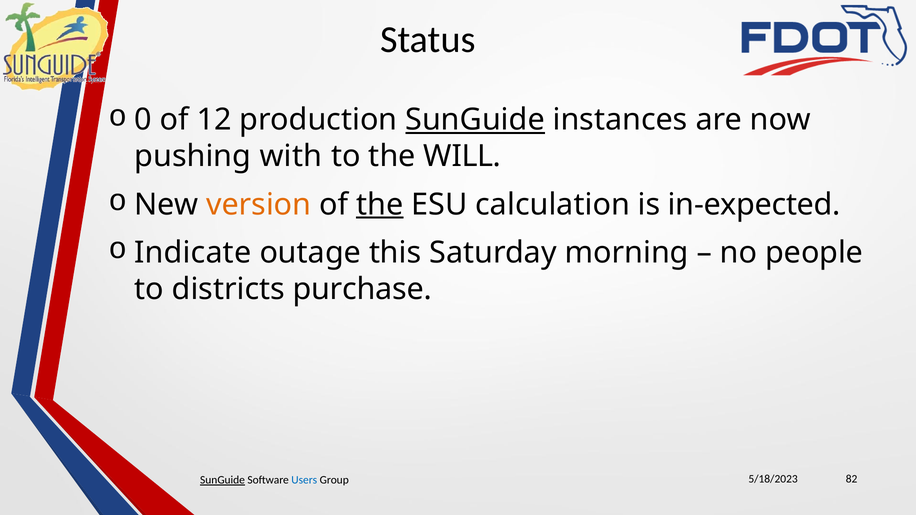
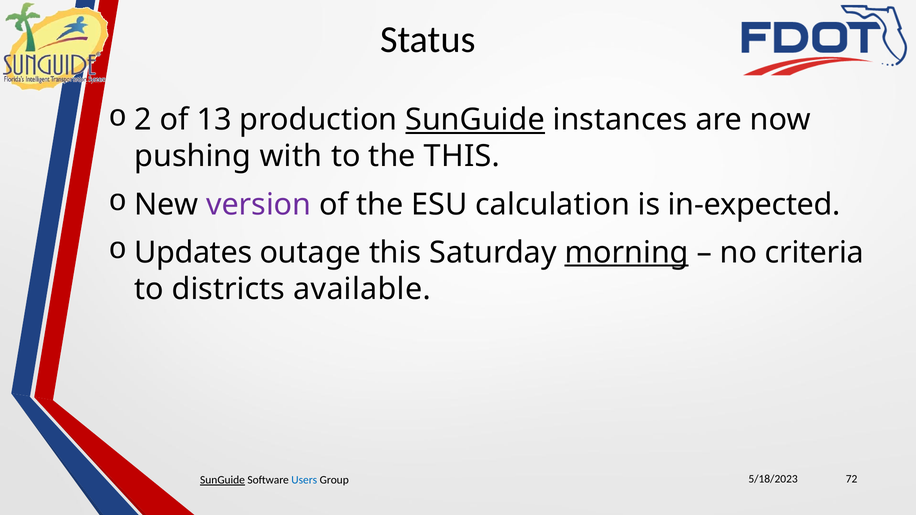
0: 0 -> 2 (143, 120)
12: 12 -> 13 (214, 120)
the WILL: WILL -> THIS (462, 156)
version colour: orange -> purple (259, 205)
the underline: present -> none (380, 205)
Indicate: Indicate -> Updates (193, 253)
morning underline: none -> present (627, 253)
people: people -> criteria (814, 253)
purchase: purchase -> available (362, 289)
82: 82 -> 72 (852, 479)
